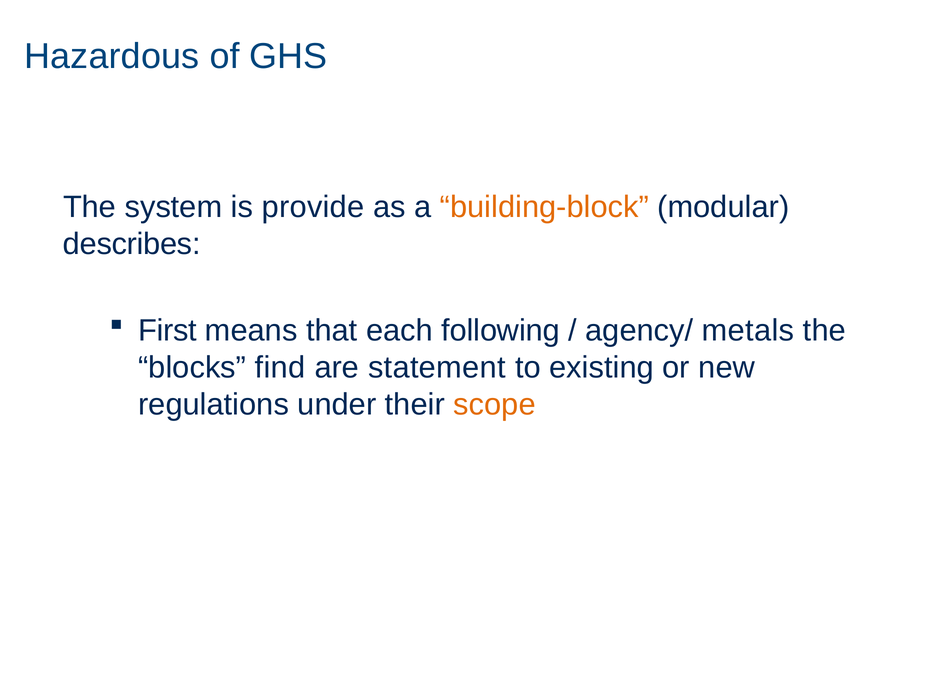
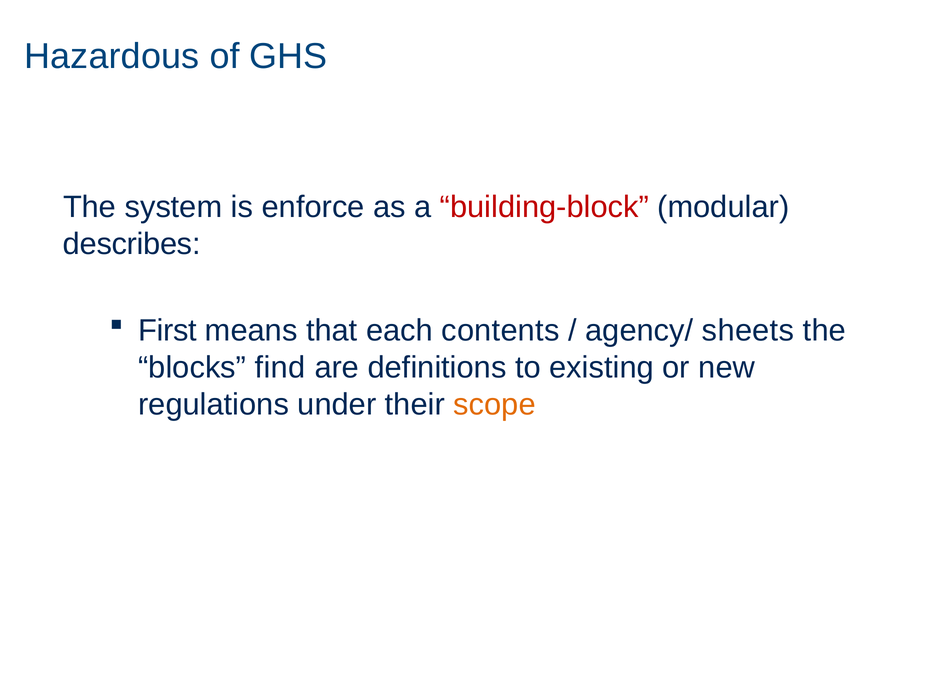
provide: provide -> enforce (313, 207)
building-block colour: orange -> red (544, 207)
following: following -> contents (500, 330)
metals: metals -> sheets (748, 330)
statement: statement -> definitions (437, 367)
